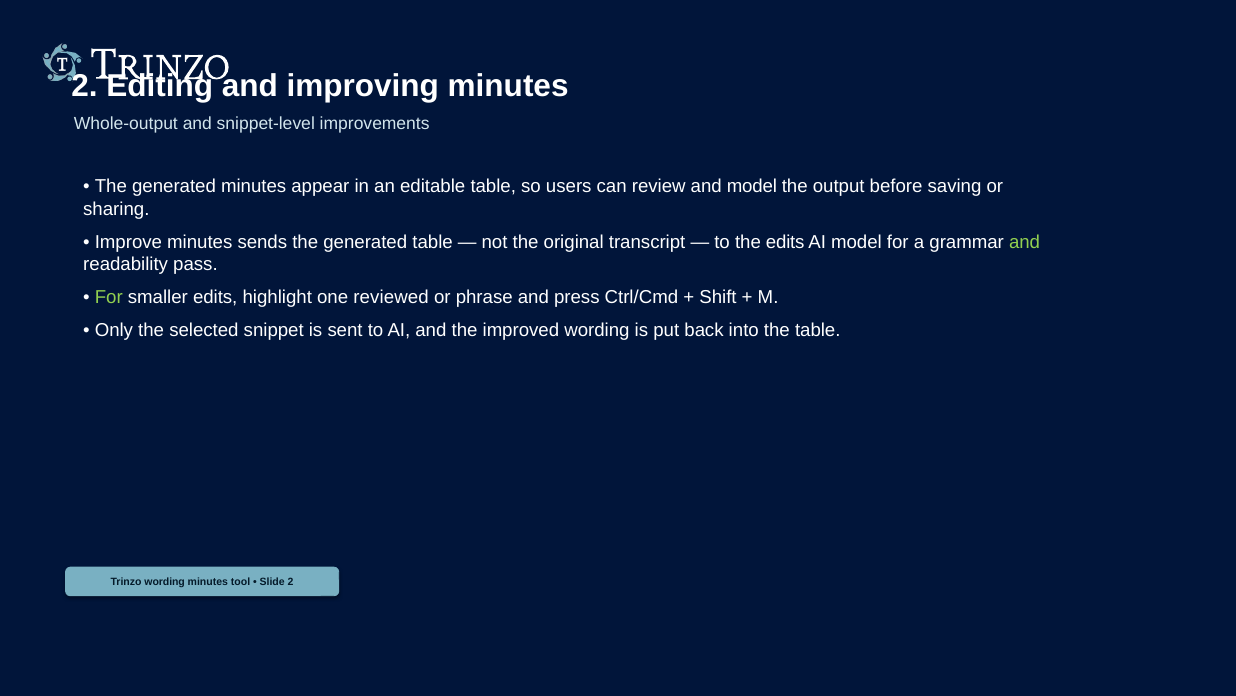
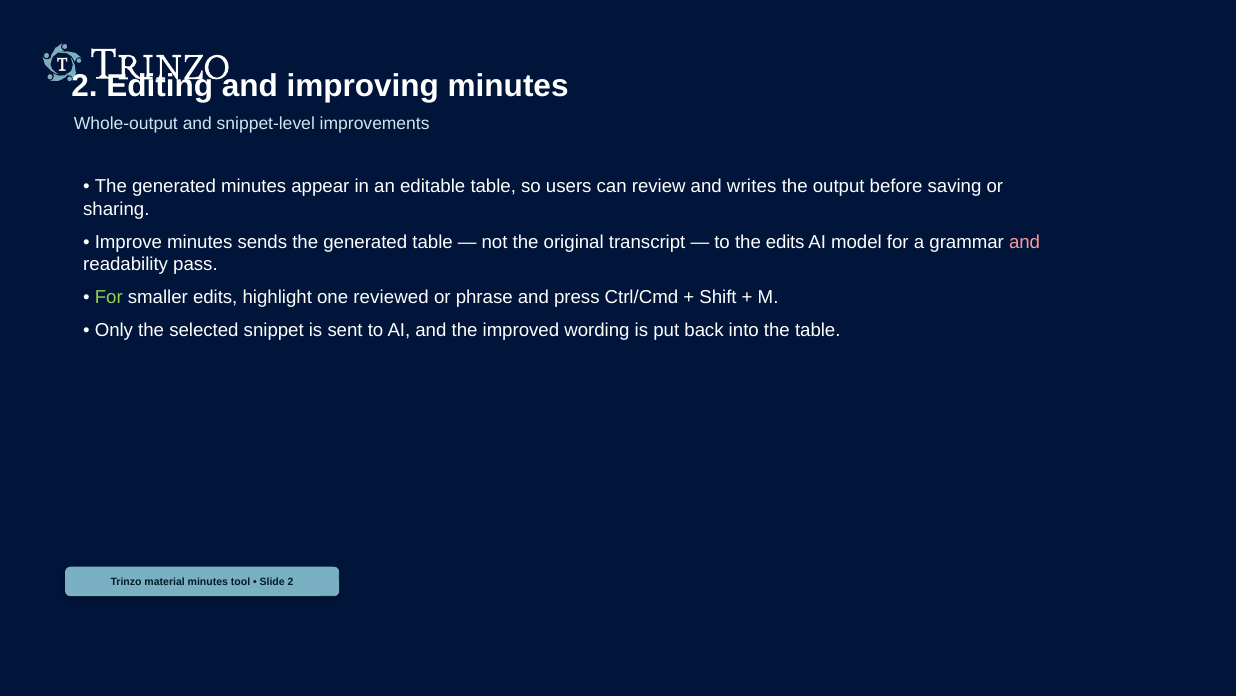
and model: model -> writes (752, 186)
and colour: light green -> pink (1025, 242)
Trinzo wording: wording -> material (165, 582)
